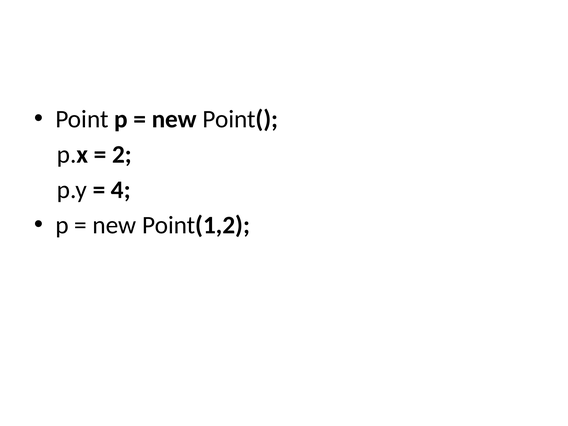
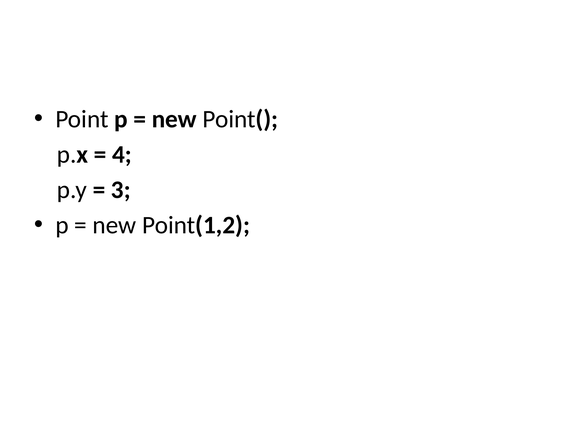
2: 2 -> 4 (122, 155)
4: 4 -> 3 (121, 190)
